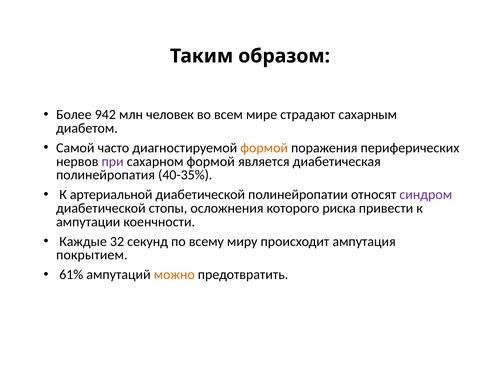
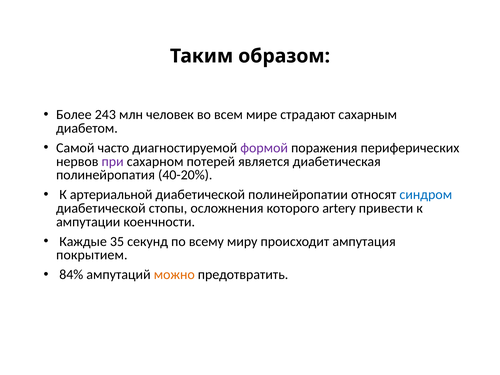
942: 942 -> 243 (105, 115)
формой colour: orange -> purple (264, 148)
сахарном формой: формой -> потерей (211, 161)
40-35%: 40-35% -> 40-20% (185, 175)
синдром colour: purple -> blue (426, 195)
риска: риска -> artery (339, 208)
32: 32 -> 35 (117, 241)
61%: 61% -> 84% (71, 275)
